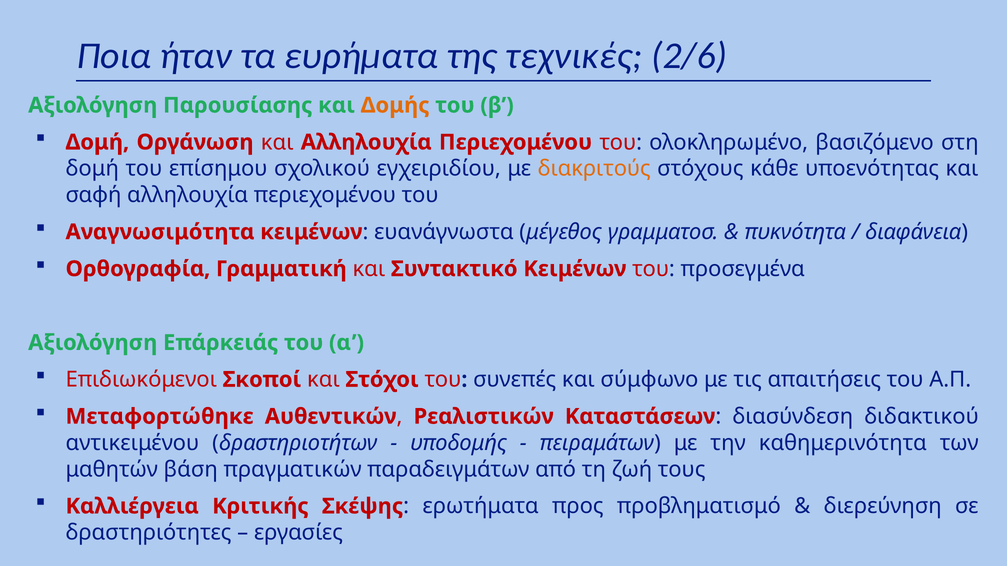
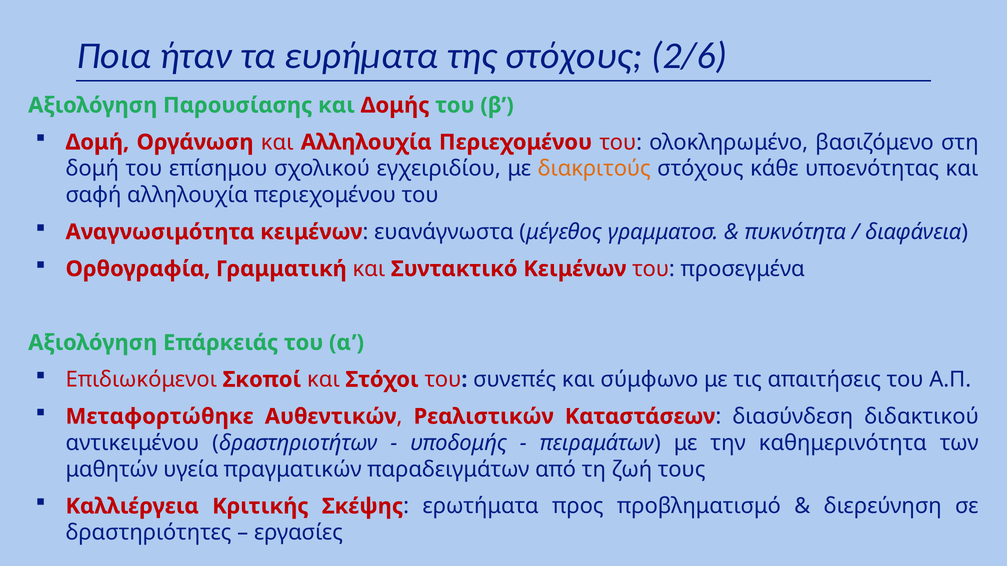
της τεχνικές: τεχνικές -> στόχους (574, 56)
Δομής colour: orange -> red (395, 105)
βάση: βάση -> υγεία (191, 470)
